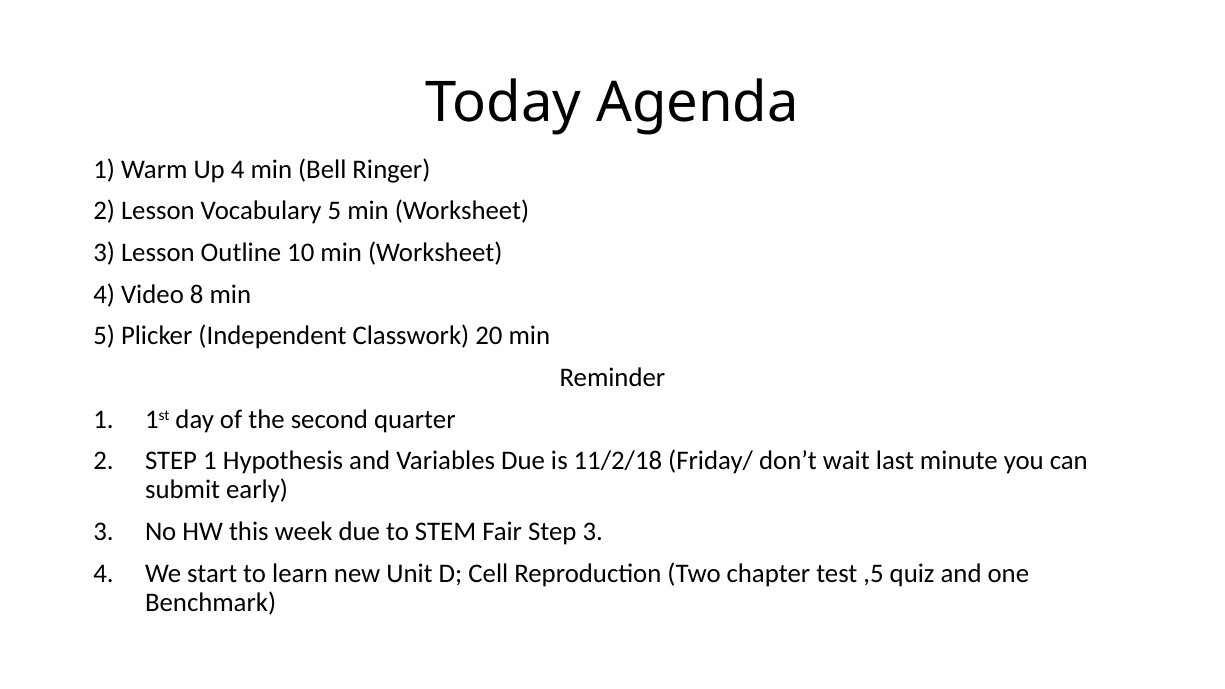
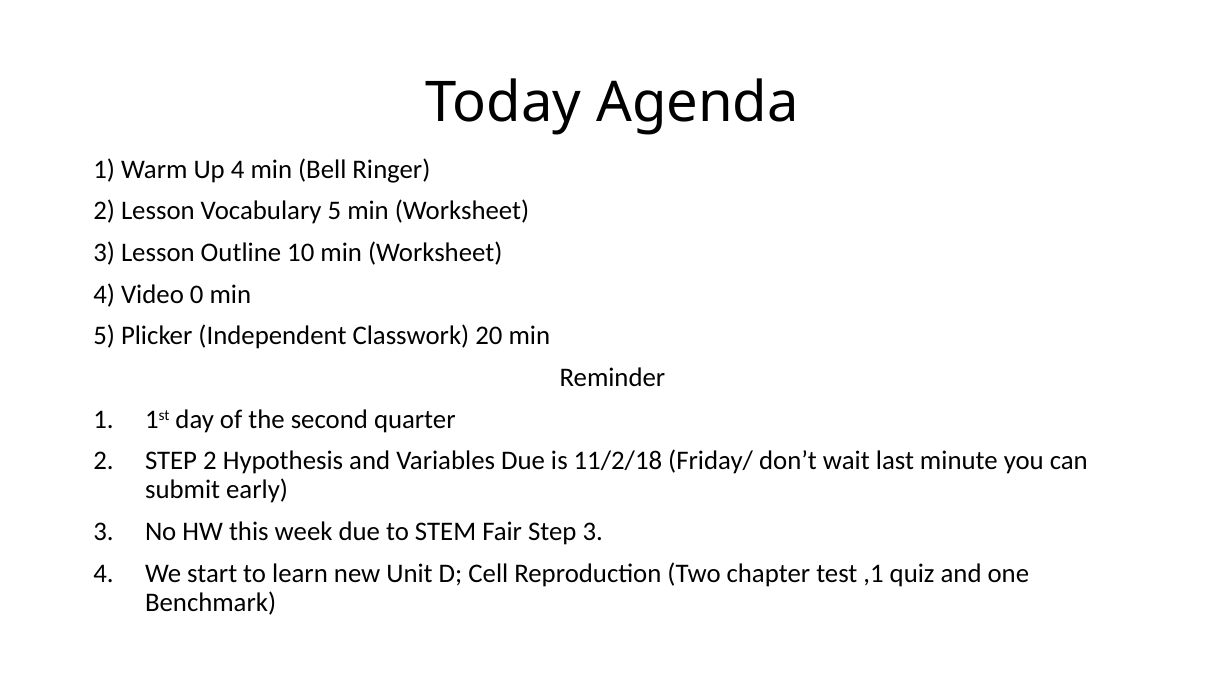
8: 8 -> 0 (197, 294)
STEP 1: 1 -> 2 (210, 461)
,5: ,5 -> ,1 (874, 574)
